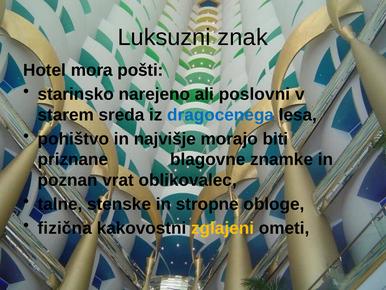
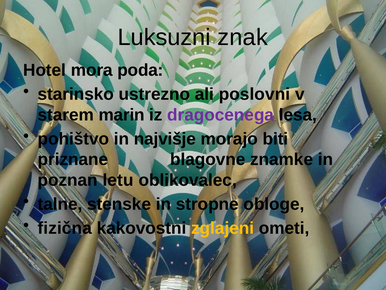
pošti: pošti -> poda (140, 70)
narejeno: narejeno -> ustrezno (154, 94)
sreda: sreda -> marin (122, 115)
dragocenega colour: blue -> purple (221, 115)
vrat: vrat -> letu (118, 180)
